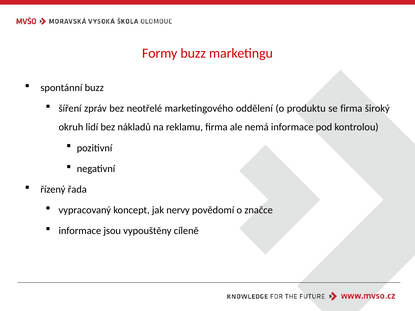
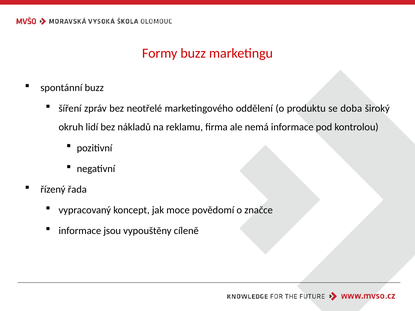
se firma: firma -> doba (351, 109)
nervy: nervy -> moce (178, 210)
